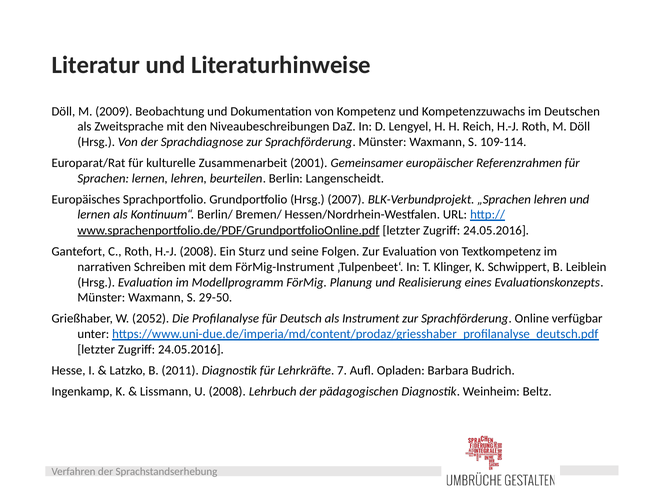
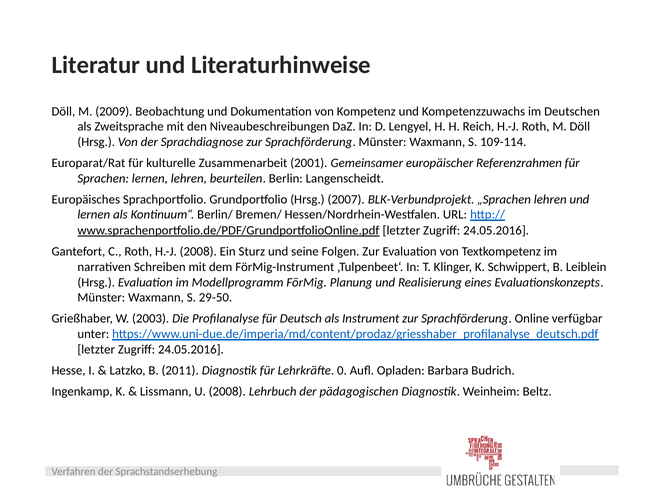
2052: 2052 -> 2003 (151, 319)
7: 7 -> 0 (342, 371)
